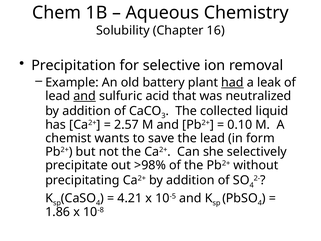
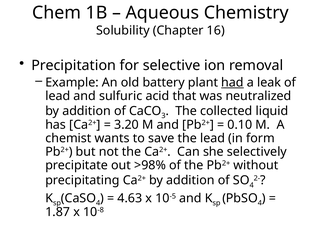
and underline: present -> none (85, 96)
2.57: 2.57 -> 3.20 (126, 125)
4.21: 4.21 -> 4.63 (130, 198)
1.86: 1.86 -> 1.87 (58, 212)
